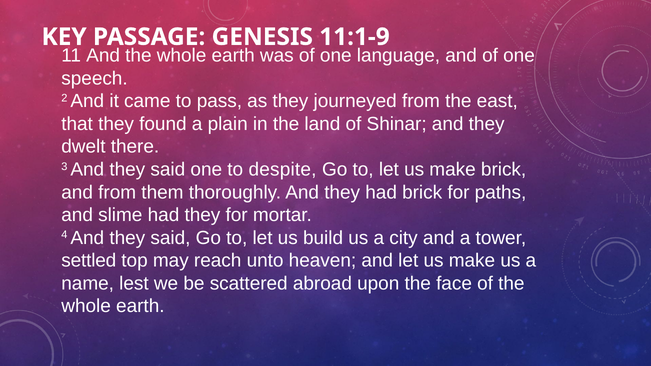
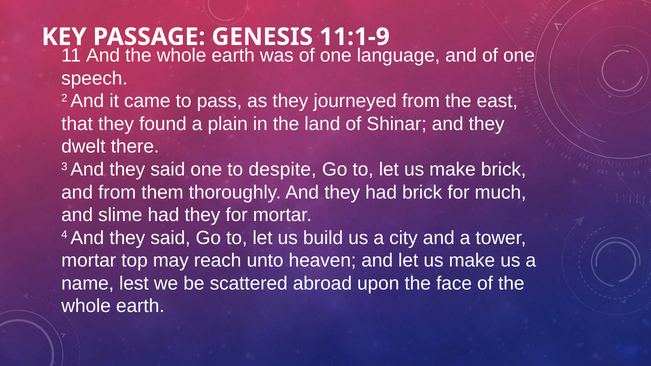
paths: paths -> much (501, 192)
settled: settled -> mortar (89, 261)
